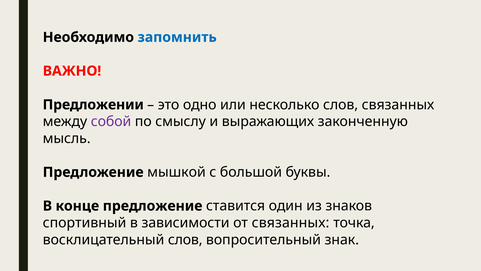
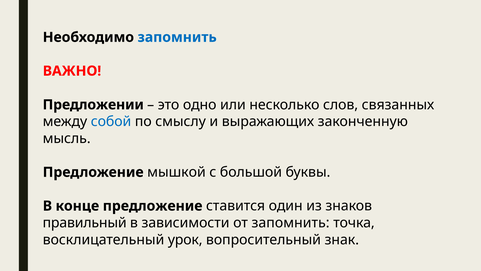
собой colour: purple -> blue (111, 121)
спортивный: спортивный -> правильный (85, 222)
от связанных: связанных -> запомнить (291, 222)
восклицательный слов: слов -> урок (185, 239)
